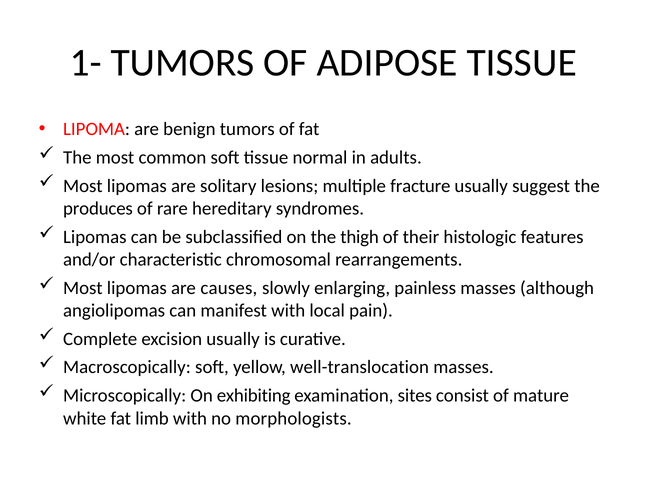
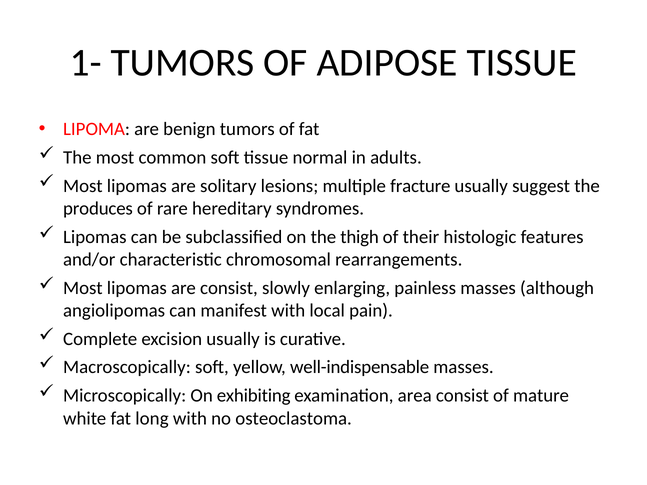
are causes: causes -> consist (229, 288)
well-translocation: well-translocation -> well-indispensable (360, 367)
sites: sites -> area (415, 396)
limb: limb -> long (152, 418)
morphologists: morphologists -> osteoclastoma (294, 418)
